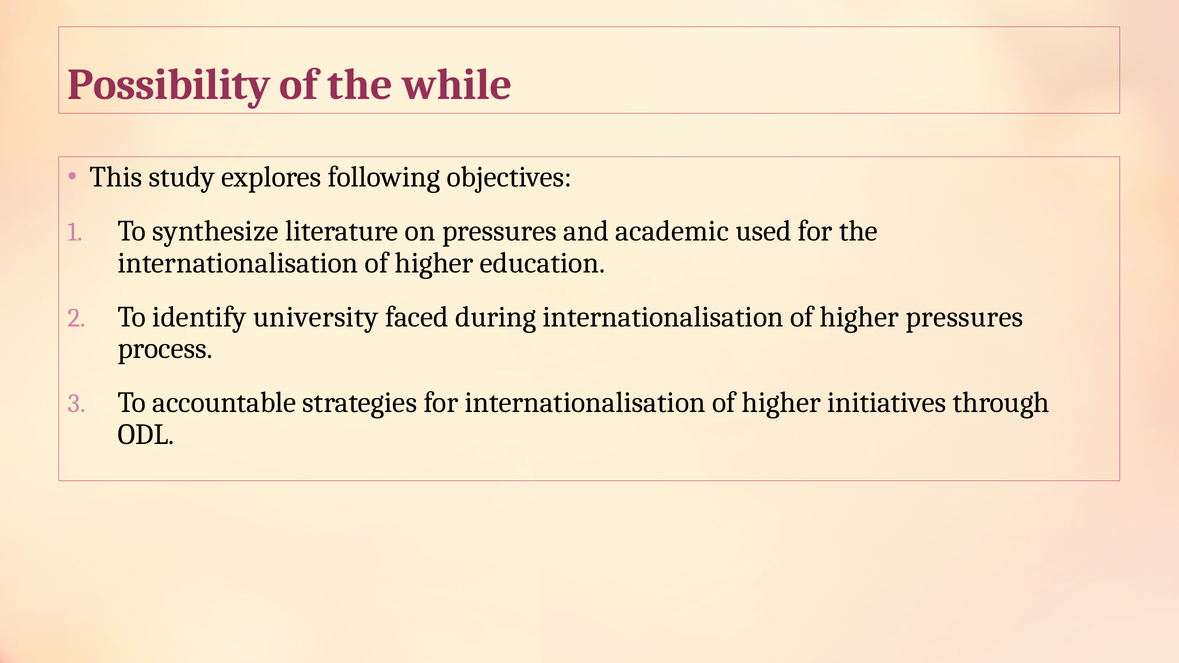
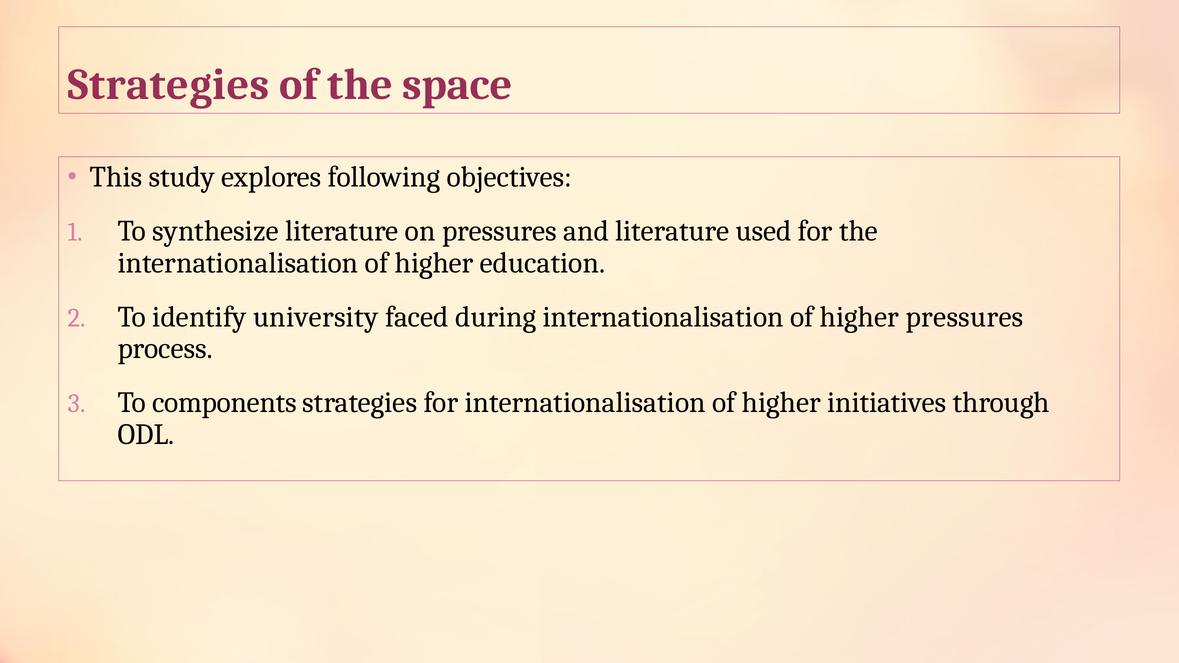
Possibility: Possibility -> Strategies (169, 85)
while: while -> space (457, 85)
and academic: academic -> literature (672, 231)
accountable: accountable -> components (224, 403)
